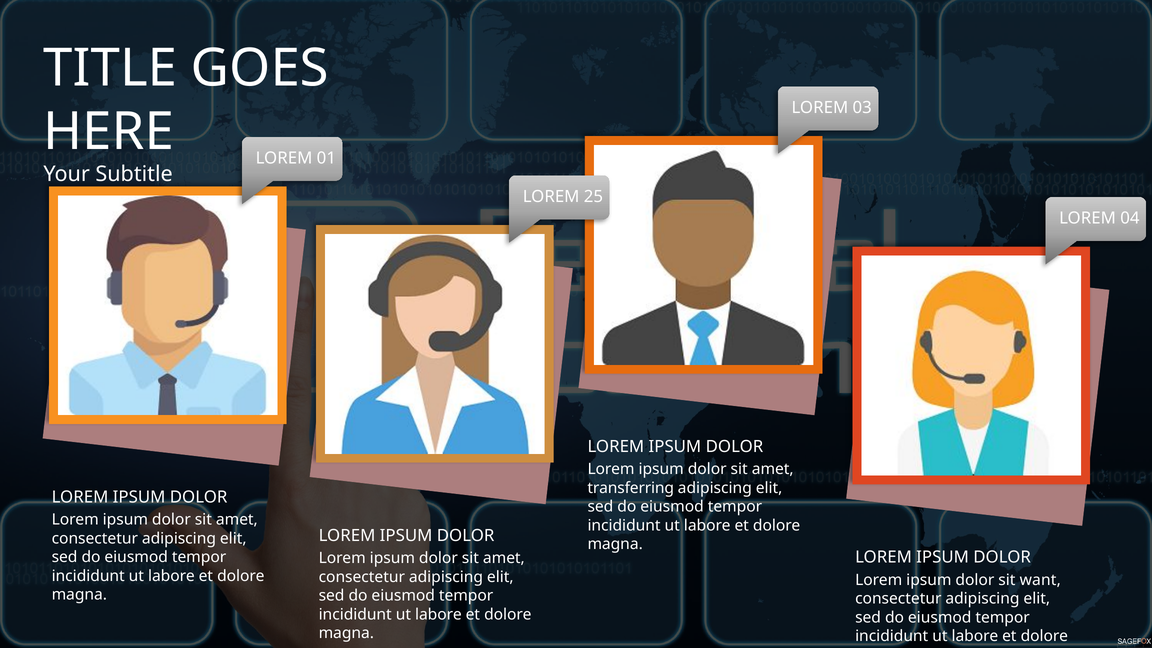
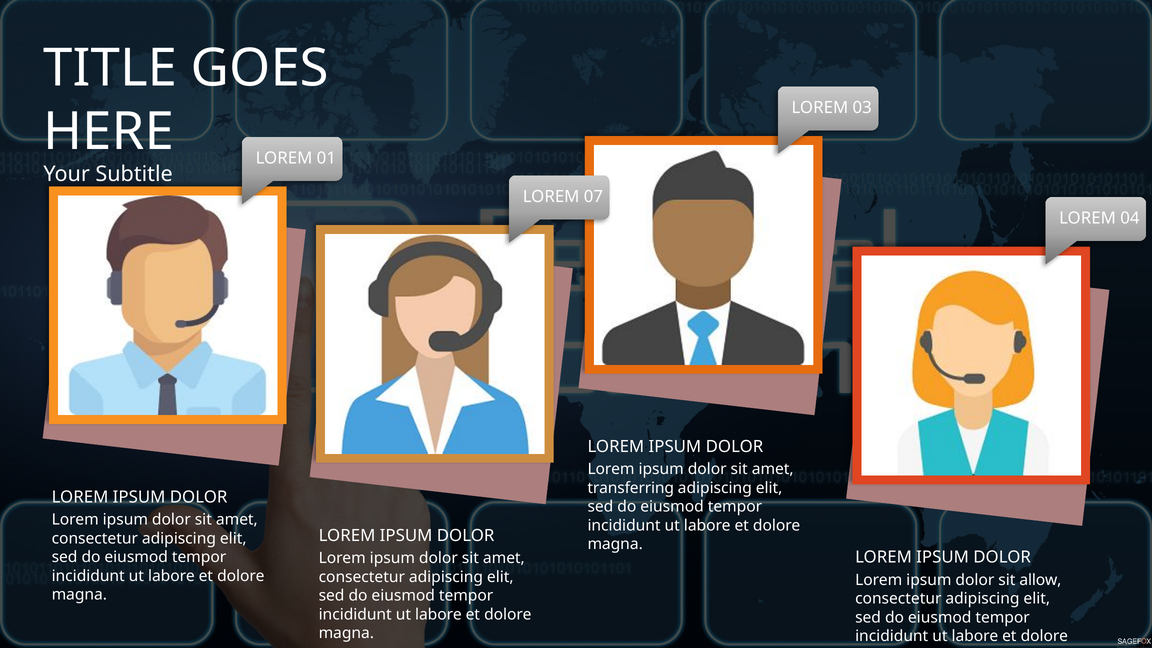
25: 25 -> 07 (593, 197)
want: want -> allow (1040, 580)
